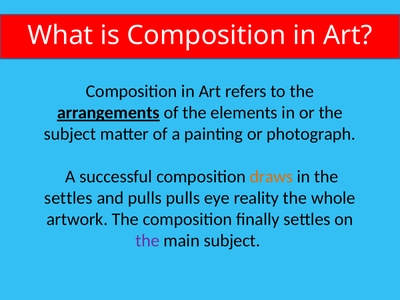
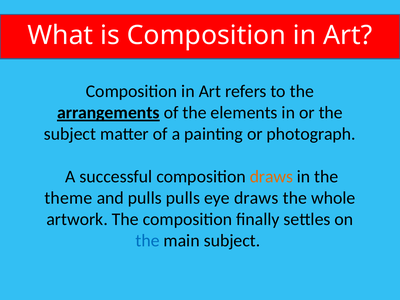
settles: settles -> theme (68, 198)
eye reality: reality -> draws (256, 198)
the colour: purple -> blue (147, 241)
